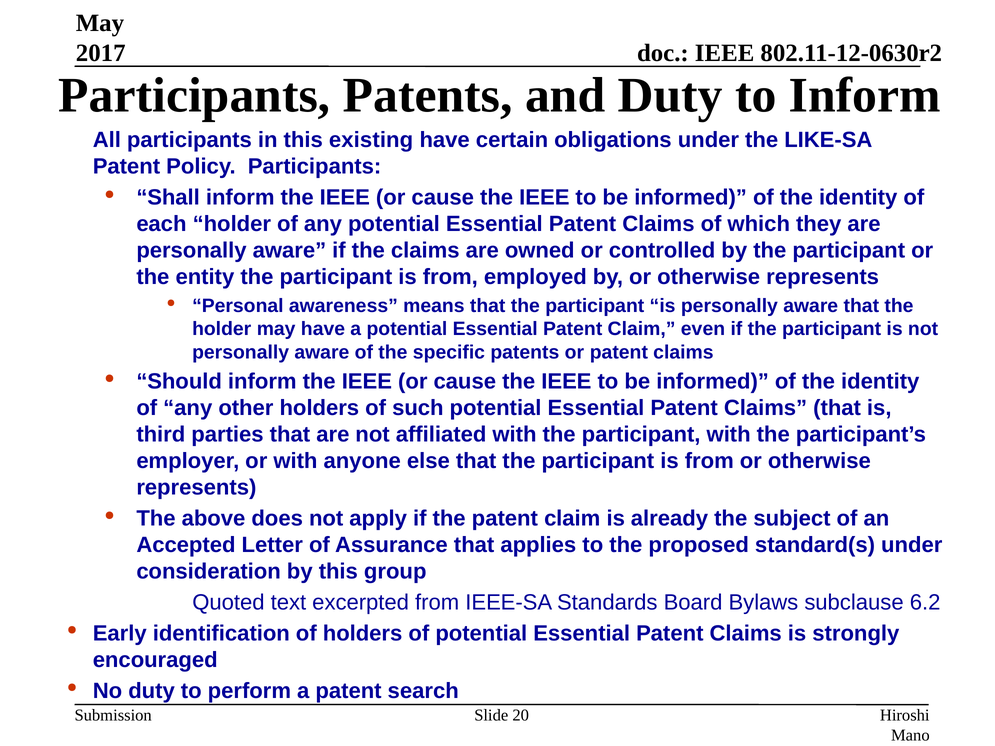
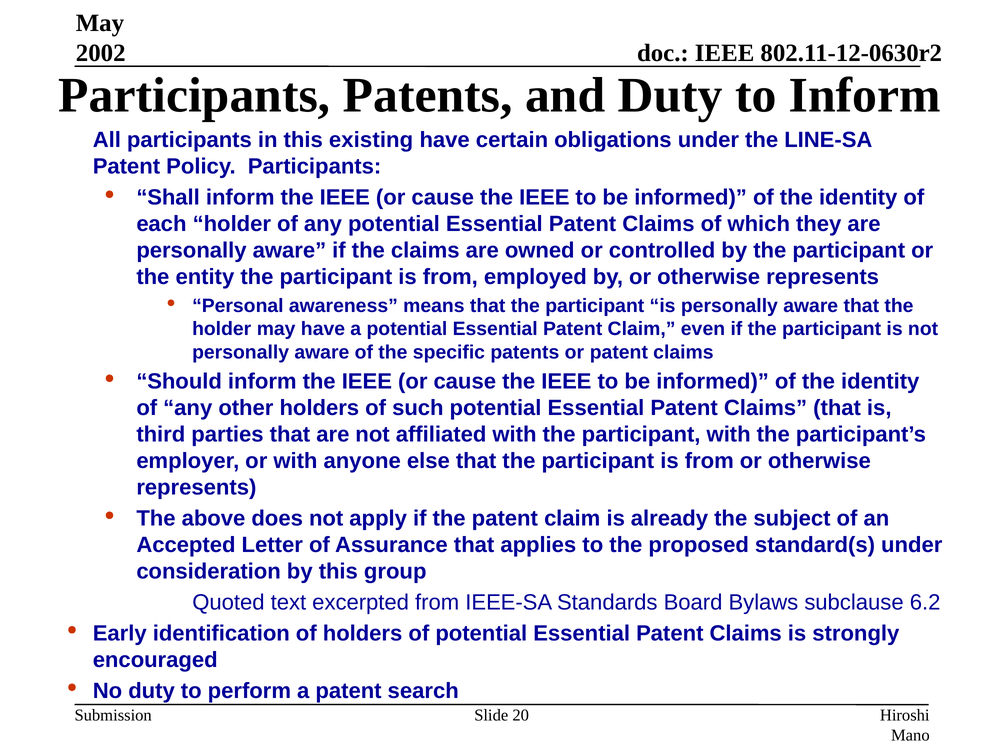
2017: 2017 -> 2002 (101, 53)
LIKE-SA: LIKE-SA -> LINE-SA (828, 140)
